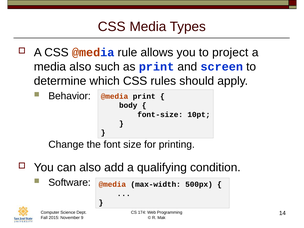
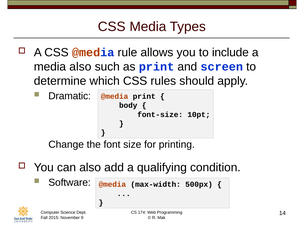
project: project -> include (230, 53)
Behavior: Behavior -> Dramatic (70, 96)
